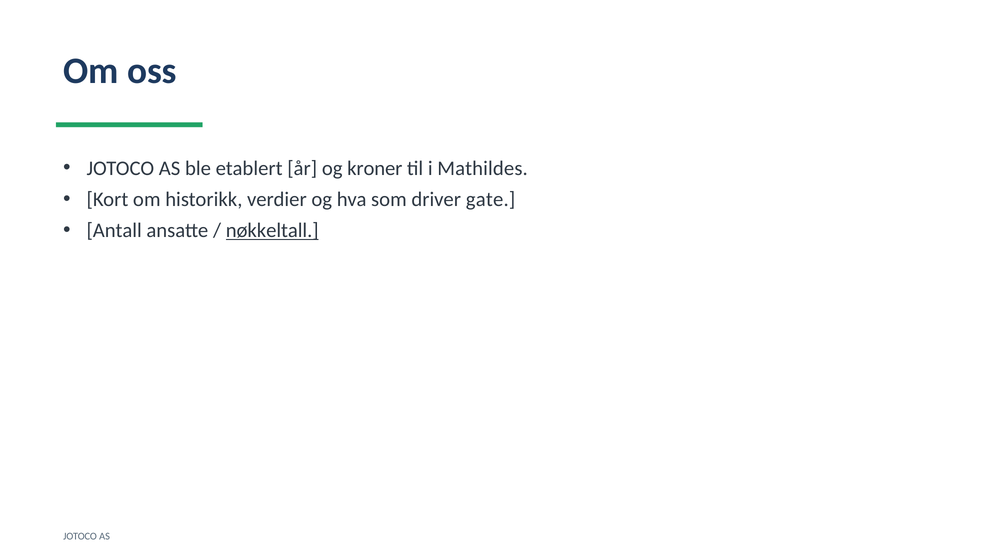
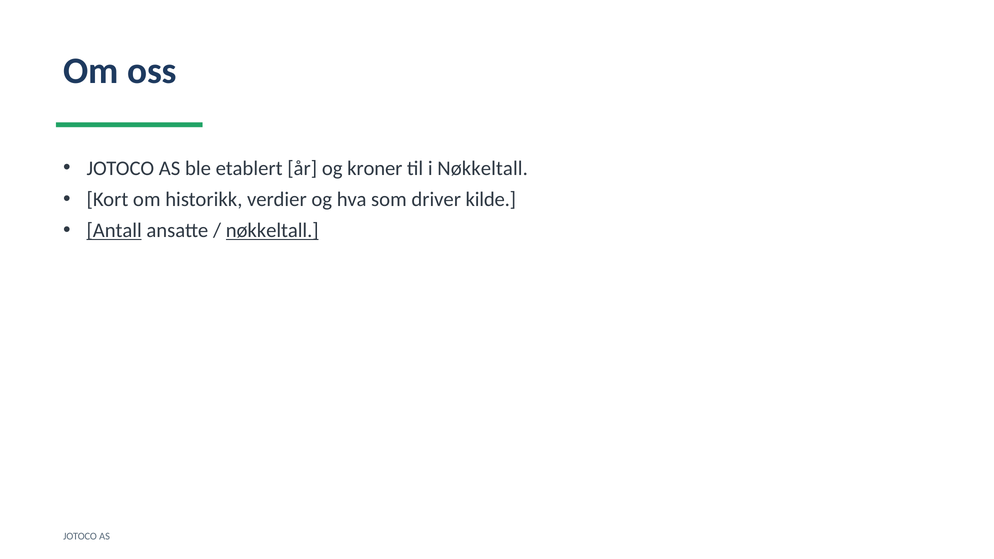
i Mathildes: Mathildes -> Nøkkeltall (483, 168)
gate: gate -> kilde (491, 199)
Antall underline: none -> present (114, 231)
